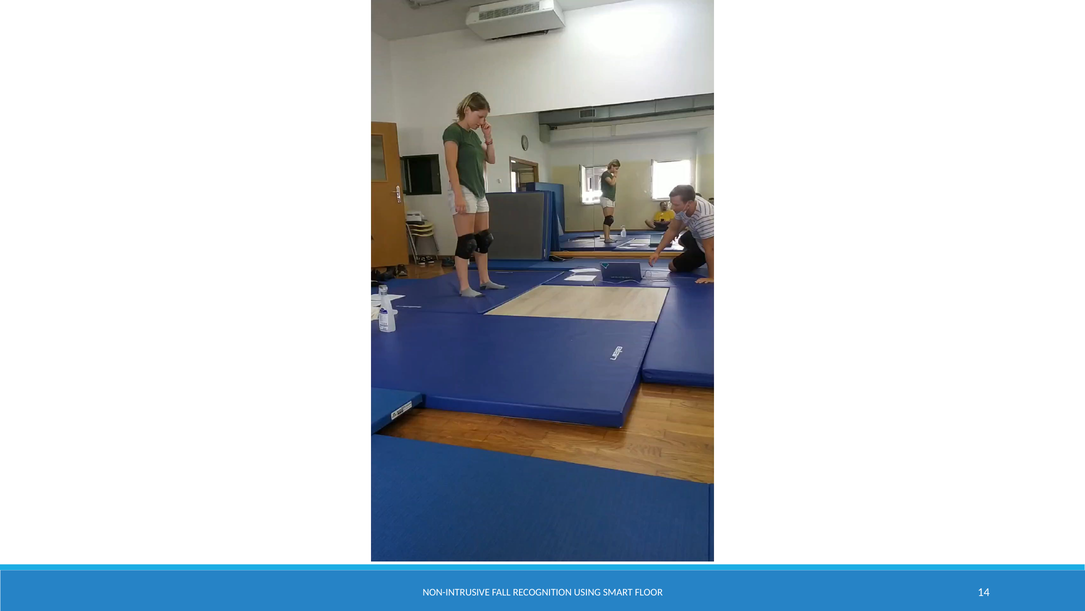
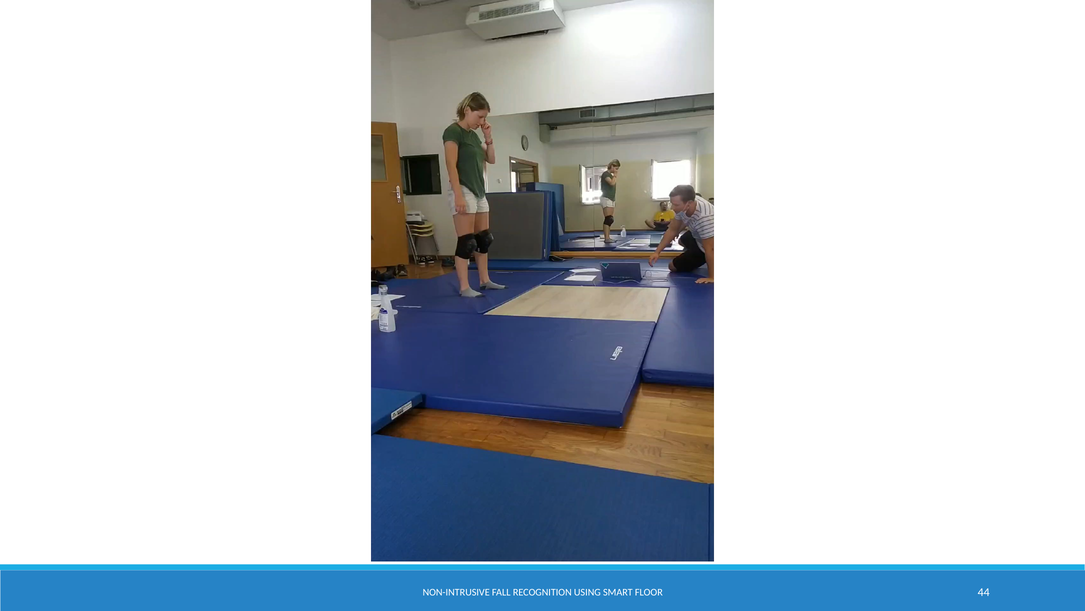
14: 14 -> 44 (984, 592)
